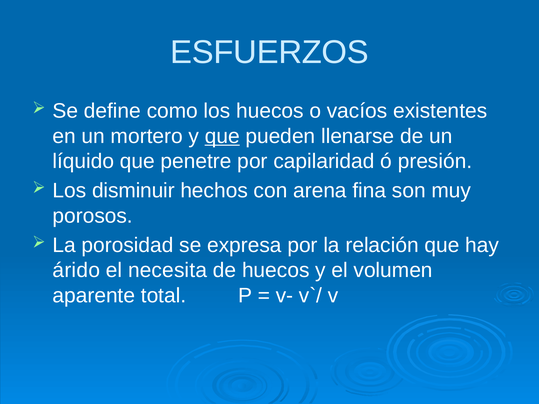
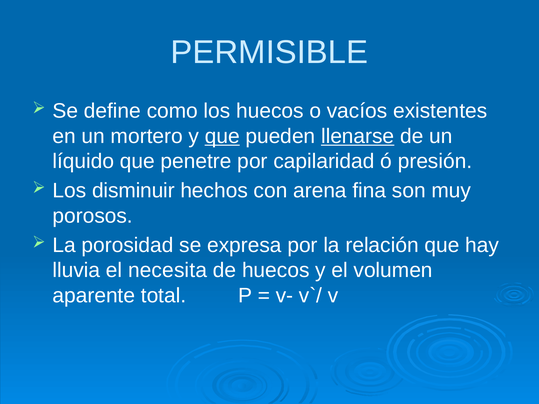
ESFUERZOS: ESFUERZOS -> PERMISIBLE (269, 52)
llenarse underline: none -> present (358, 136)
árido: árido -> lluvia (76, 270)
